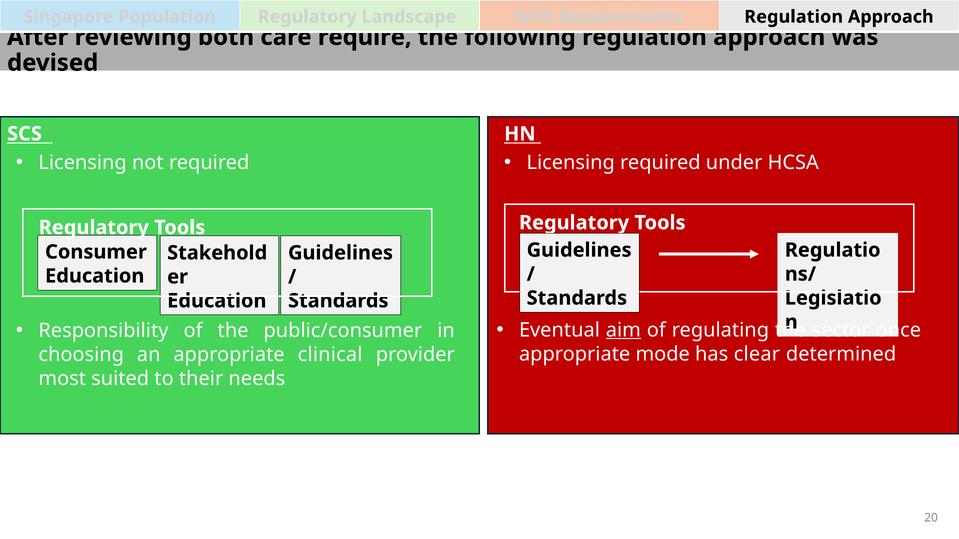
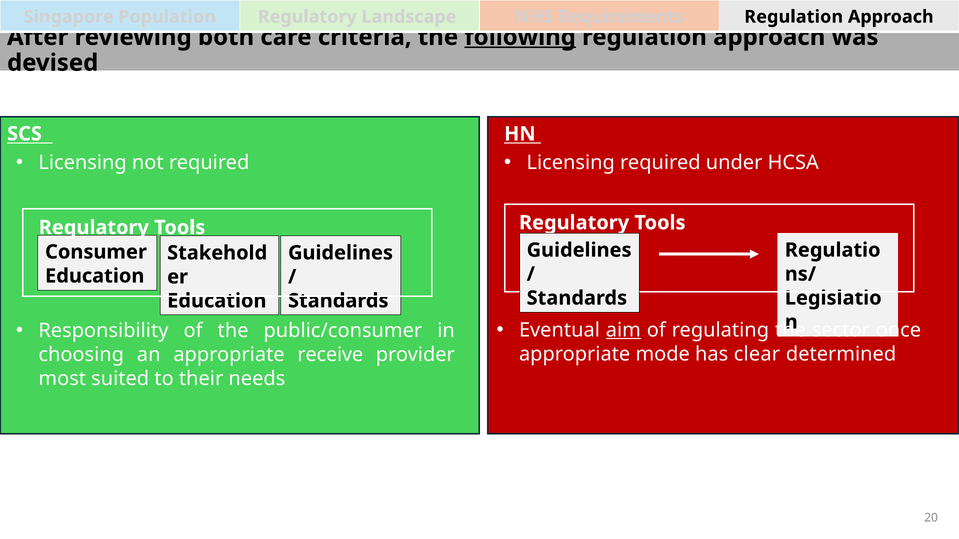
require: require -> criteria (365, 37)
following underline: none -> present (520, 37)
clinical: clinical -> receive (330, 355)
